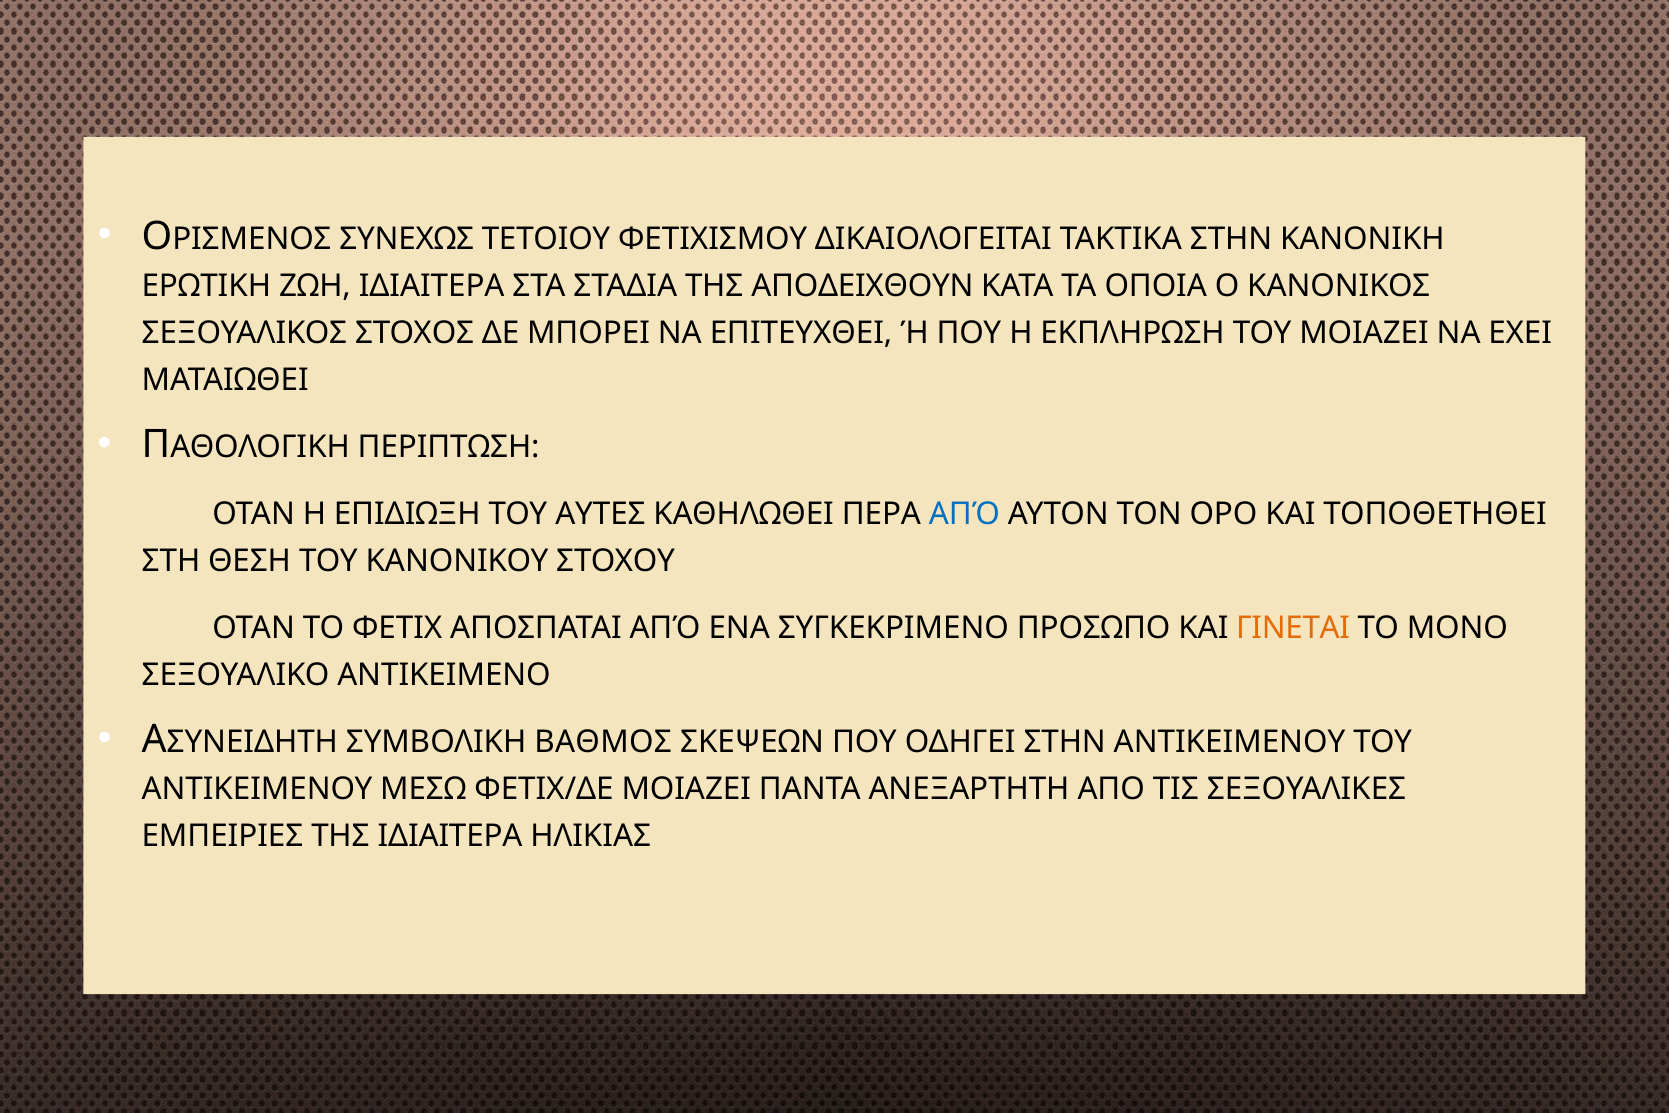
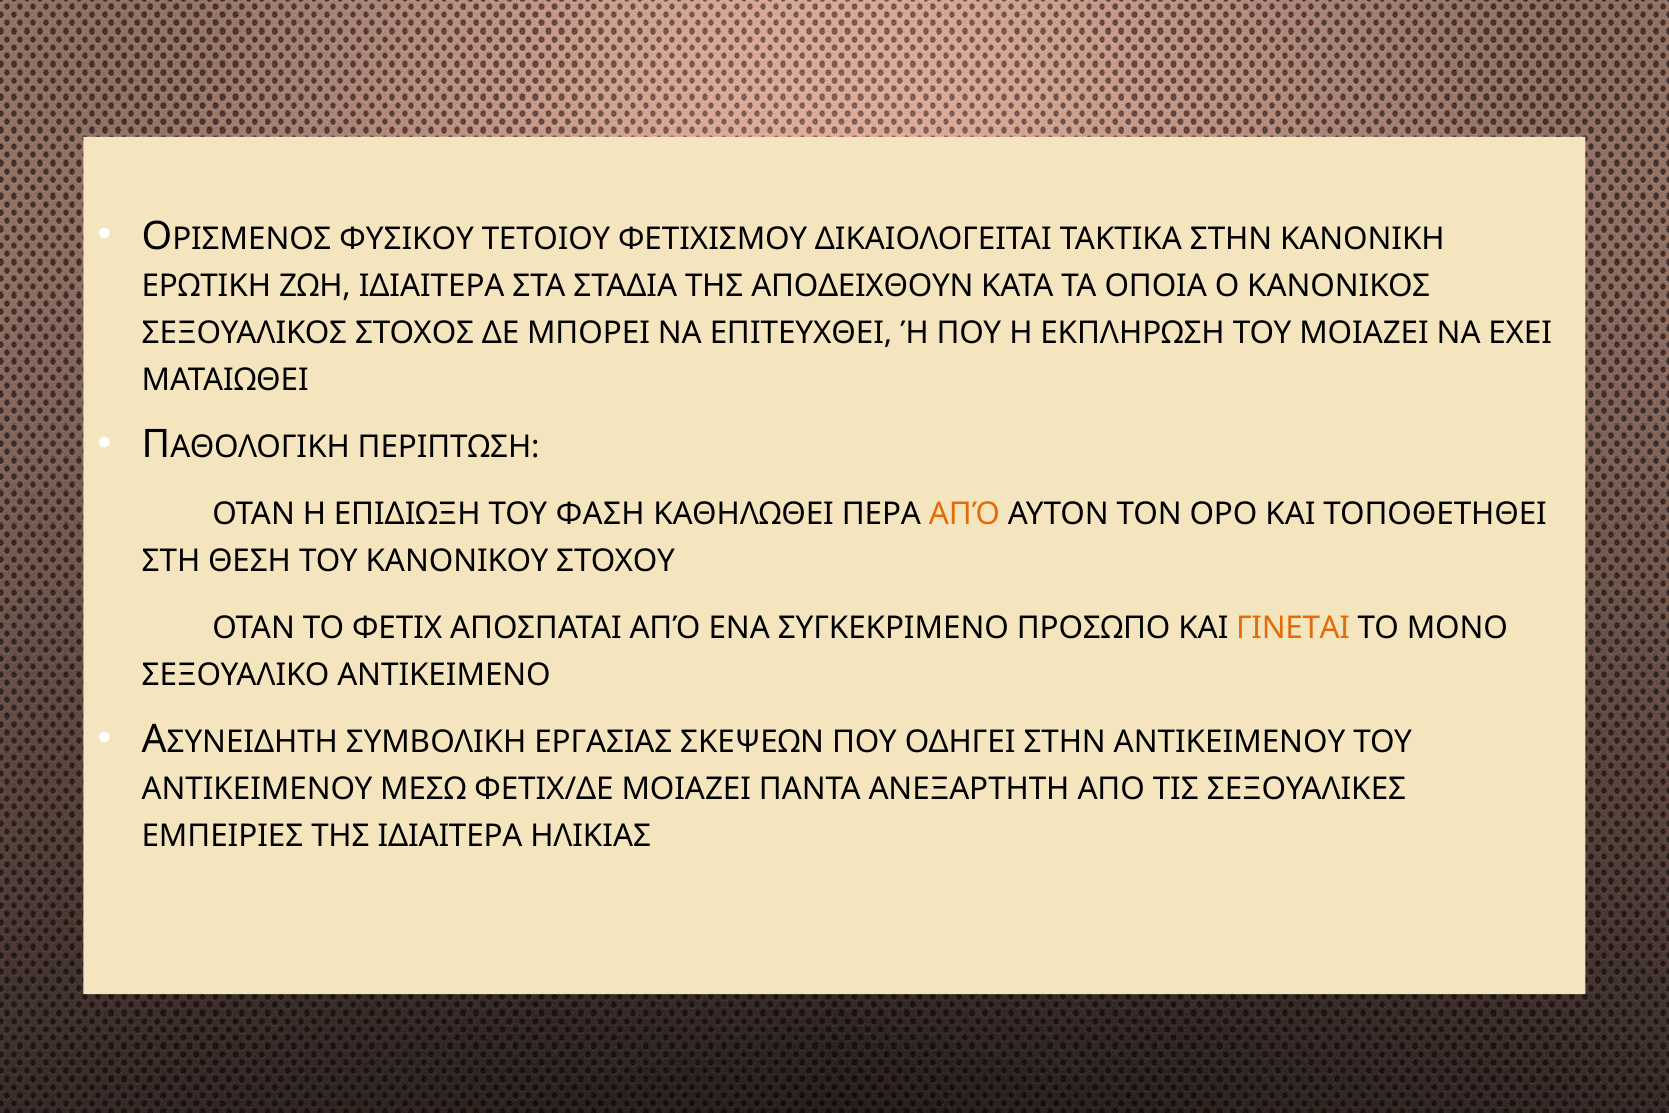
ΣΥΝΕΧΩΣ: ΣΥΝΕΧΩΣ -> ΦΥΣΙΚΟΥ (407, 239)
ΑΥΤΕΣ: ΑΥΤΕΣ -> ΦΑΣΗ (600, 514)
ΑΠΌ colour: blue -> orange (964, 514)
ΒΑΘΜΟΣ: ΒΑΘΜΟΣ -> ΕΡΓΑΣΙΑΣ (603, 742)
